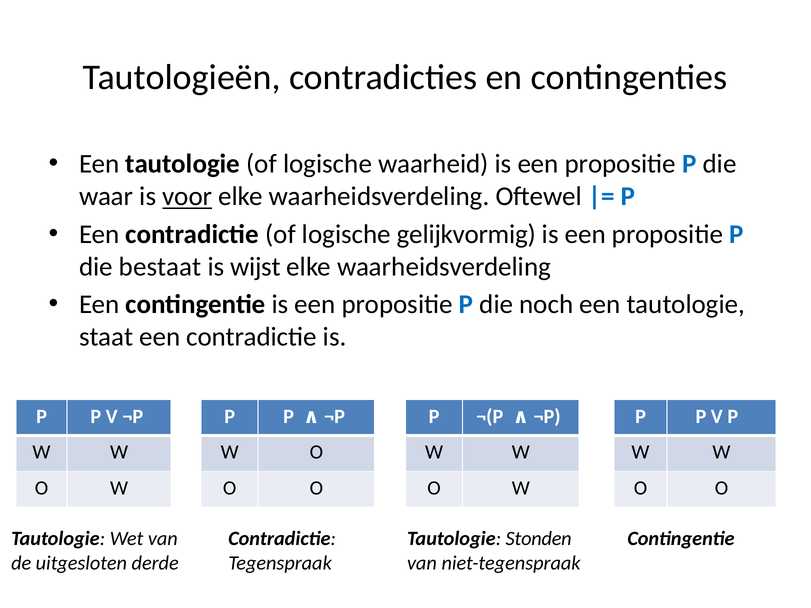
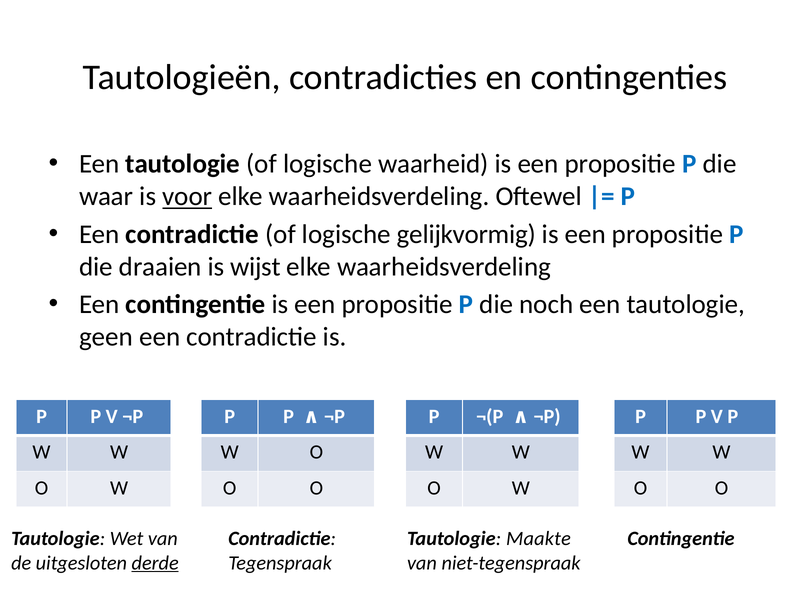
bestaat: bestaat -> draaien (160, 267)
staat: staat -> geen (106, 337)
Stonden: Stonden -> Maakte (538, 539)
derde underline: none -> present (155, 563)
